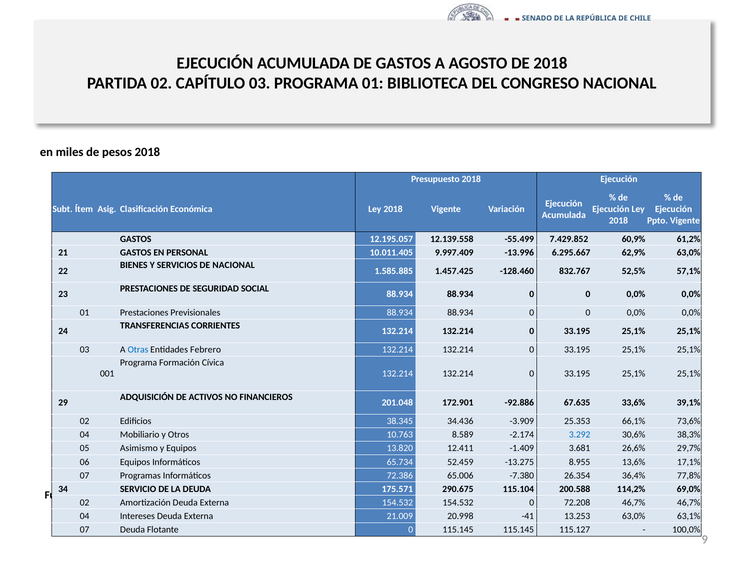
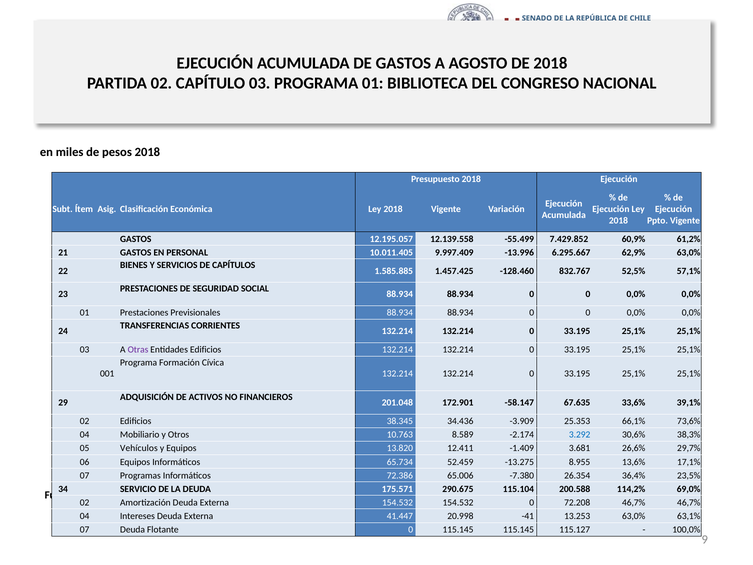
DE NACIONAL: NACIONAL -> CAPÍTULOS (234, 265)
Otras colour: blue -> purple (138, 350)
Entidades Febrero: Febrero -> Edificios (206, 350)
-92.886: -92.886 -> -58.147 (519, 403)
Asimismo: Asimismo -> Vehículos (139, 448)
77,8%: 77,8% -> 23,5% (689, 475)
21.009: 21.009 -> 41.447 (400, 516)
